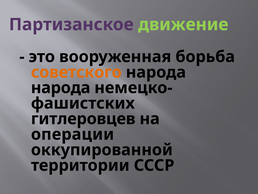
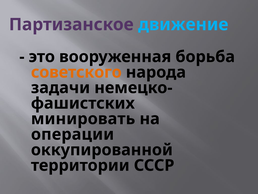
движение colour: light green -> light blue (183, 24)
народа: народа -> задачи (60, 88)
гитлеровцев: гитлеровцев -> минировать (83, 119)
